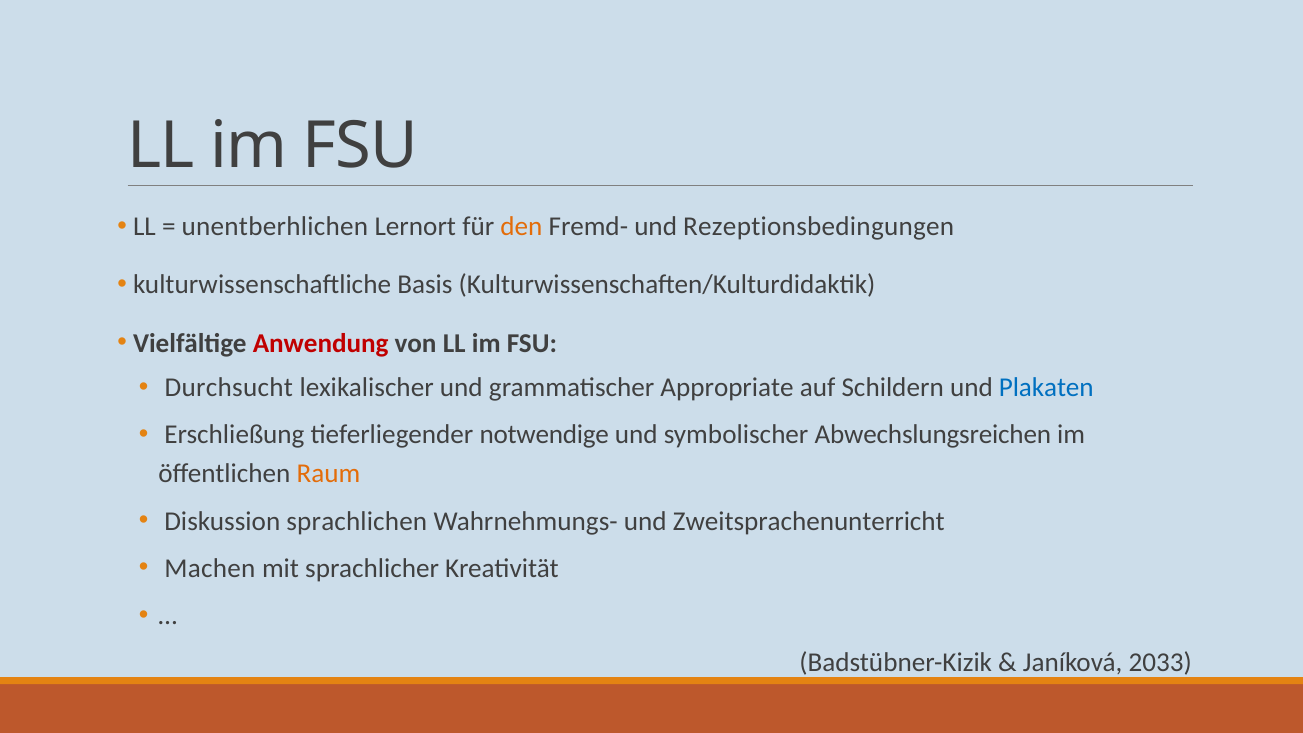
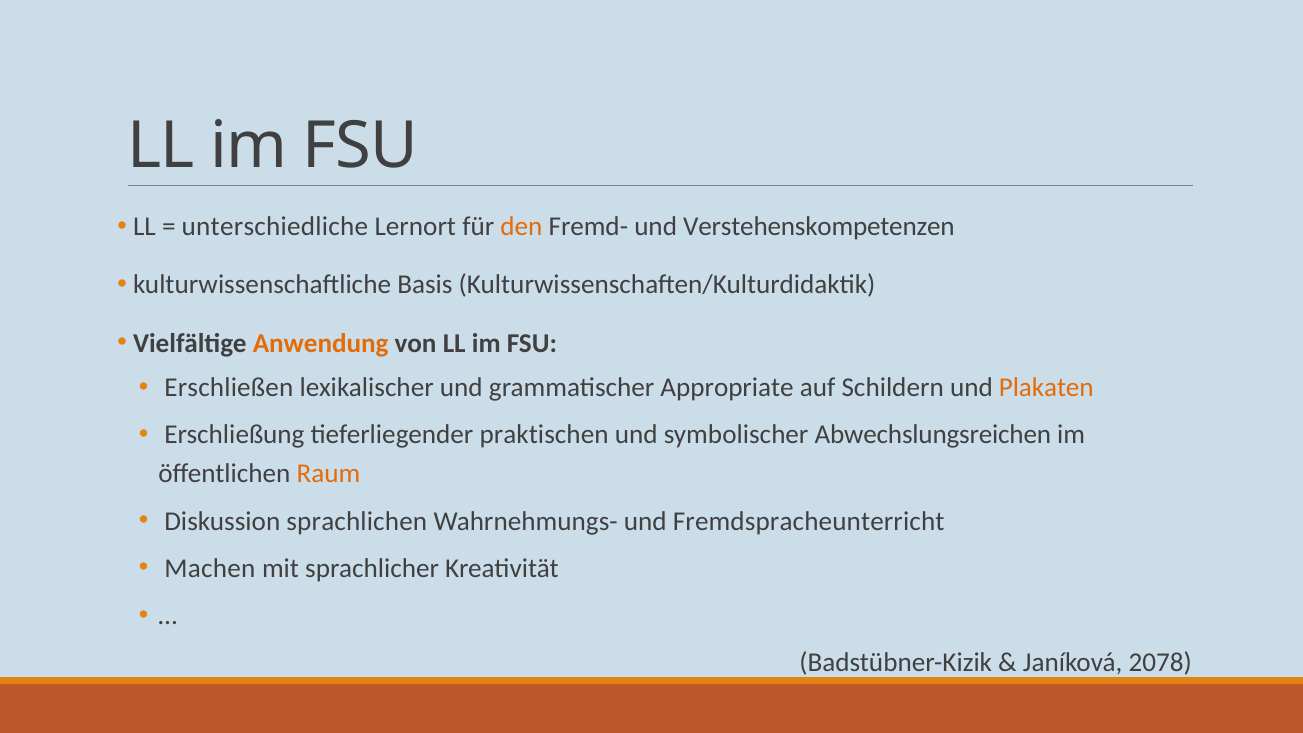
unentberhlichen: unentberhlichen -> unterschiedliche (275, 227)
Rezeptionsbedingungen: Rezeptionsbedingungen -> Verstehenskompetenzen (819, 227)
Anwendung colour: red -> orange (321, 343)
Durchsucht: Durchsucht -> Erschließen (229, 388)
Plakaten colour: blue -> orange (1046, 388)
notwendige: notwendige -> praktischen (544, 435)
Zweitsprachenunterricht: Zweitsprachenunterricht -> Fremdspracheunterricht (809, 521)
2033: 2033 -> 2078 (1160, 663)
